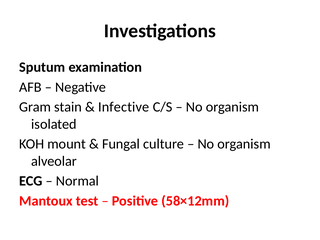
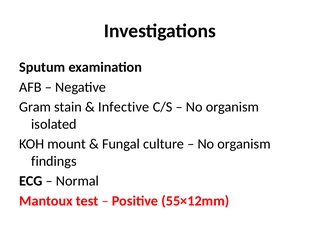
alveolar: alveolar -> findings (54, 161)
58×12mm: 58×12mm -> 55×12mm (195, 201)
